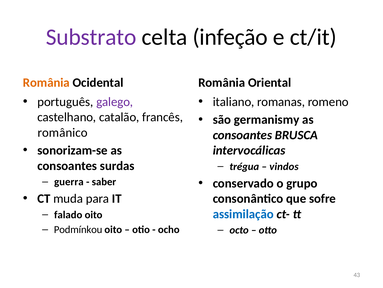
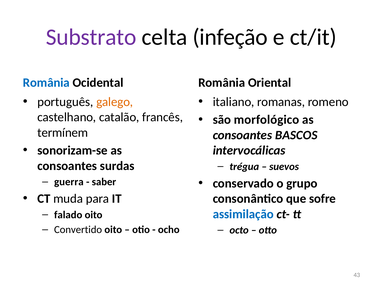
România colour: orange -> blue (46, 82)
galego colour: purple -> orange (115, 102)
germanismy: germanismy -> morfológico (267, 119)
românico: românico -> termínem (63, 132)
BRUSCA: BRUSCA -> BASCOS (296, 135)
vindos: vindos -> suevos (284, 166)
Podmínkou: Podmínkou -> Convertido (78, 229)
